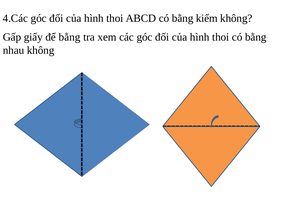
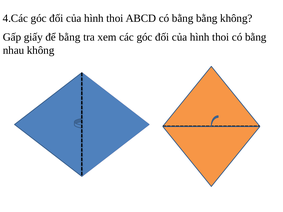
bằng kiểm: kiểm -> bằng (207, 18)
